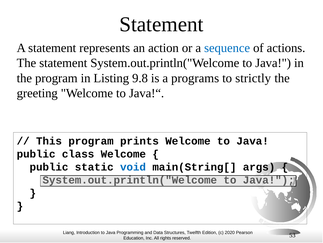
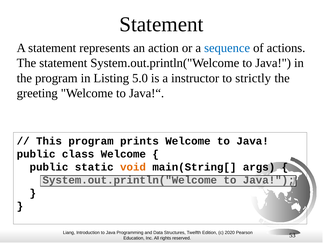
9.8: 9.8 -> 5.0 (140, 78)
programs: programs -> instructor (195, 78)
void colour: blue -> orange (133, 167)
